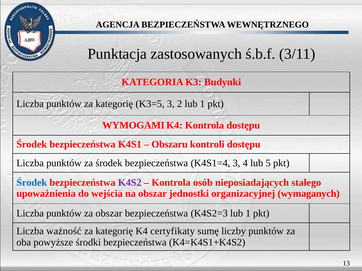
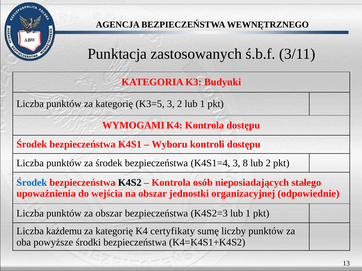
Obszaru: Obszaru -> Wyboru (170, 145)
4: 4 -> 8 (245, 163)
lub 5: 5 -> 2 (268, 163)
K4S2 colour: purple -> black (130, 183)
wymaganych: wymaganych -> odpowiednie (309, 194)
ważność: ważność -> każdemu (64, 232)
